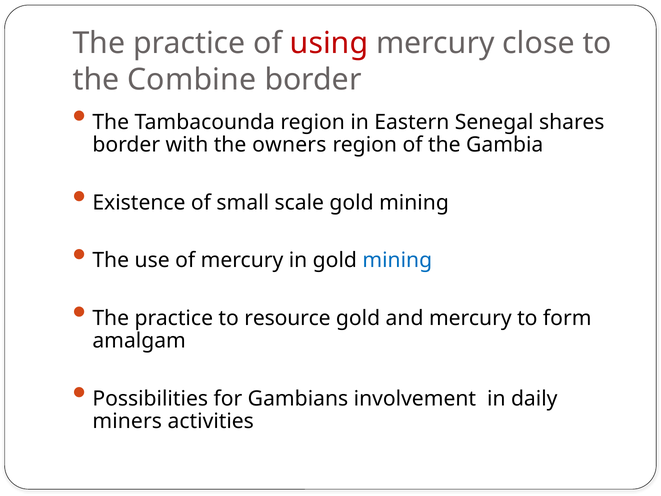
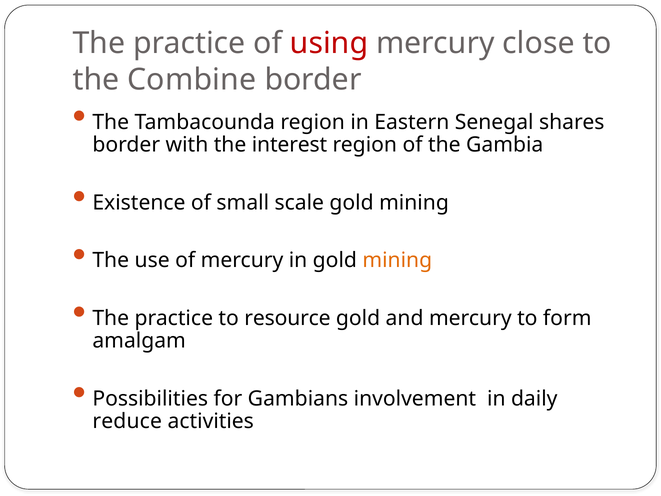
owners: owners -> interest (289, 145)
mining colour: blue -> orange (397, 260)
miners: miners -> reduce (127, 421)
